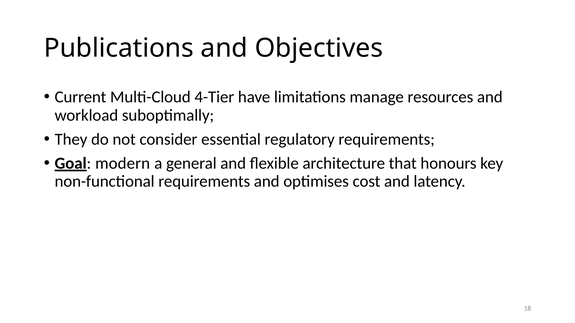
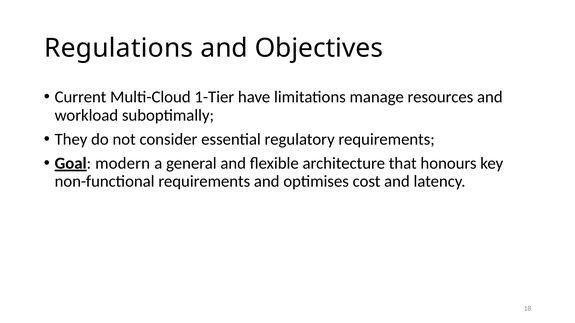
Publications: Publications -> Regulations (119, 48)
4-Tier: 4-Tier -> 1-Tier (214, 97)
